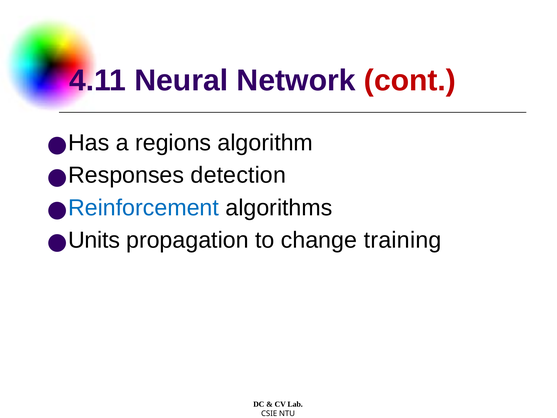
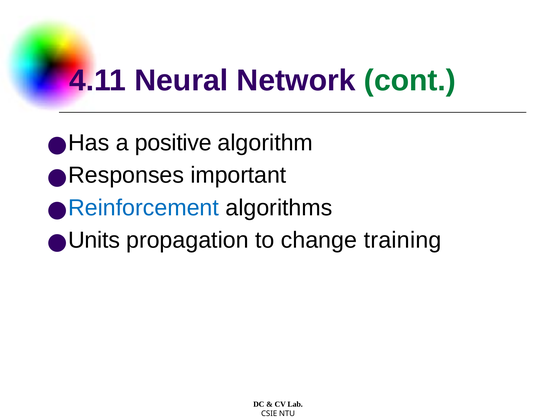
cont colour: red -> green (410, 80)
regions: regions -> positive (173, 143)
detection: detection -> important (238, 175)
